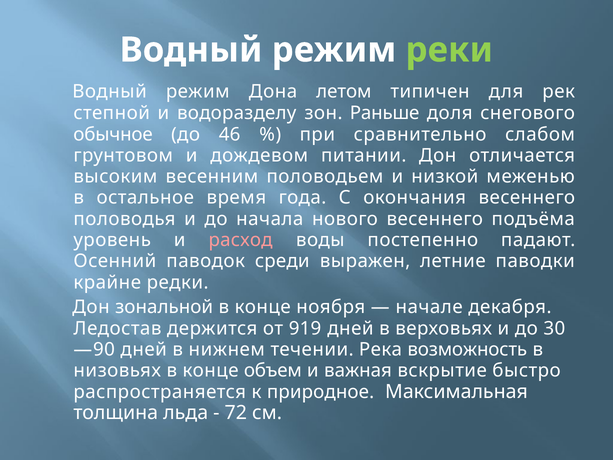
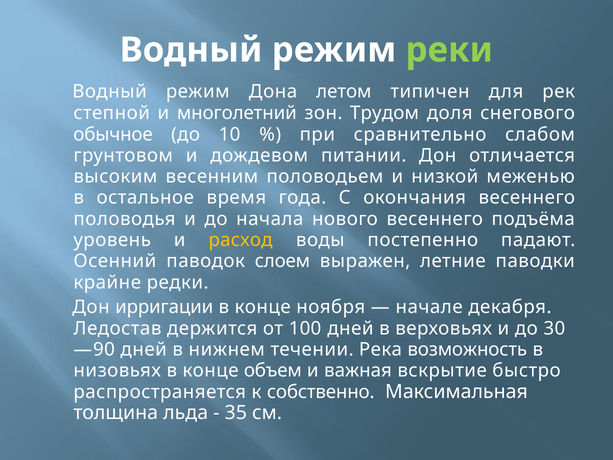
водоразделу: водоразделу -> многолетний (237, 113)
Раньше: Раньше -> Трудом (384, 113)
46: 46 -> 10 (230, 134)
расход colour: pink -> yellow (241, 240)
среди: среди -> слоем (282, 261)
зональной: зональной -> ирригации (164, 307)
919: 919 -> 100 (305, 328)
природное: природное -> собственно (321, 392)
72: 72 -> 35 (236, 412)
